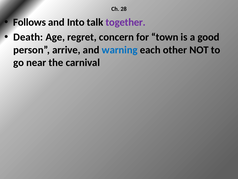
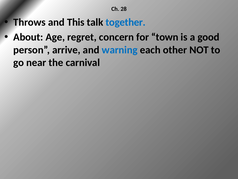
Follows: Follows -> Throws (29, 22)
Into: Into -> This (76, 22)
together colour: purple -> blue (126, 22)
Death: Death -> About (28, 37)
